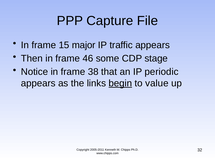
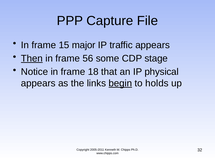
Then underline: none -> present (32, 58)
46: 46 -> 56 (88, 58)
38: 38 -> 18 (93, 72)
periodic: periodic -> physical (162, 72)
value: value -> holds (157, 83)
